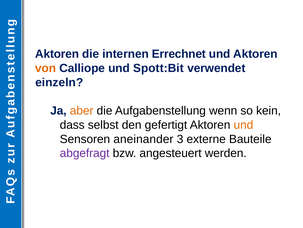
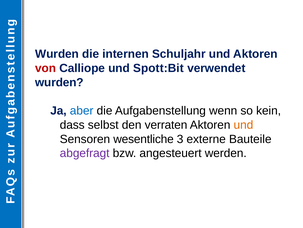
Aktoren: Aktoren -> Wurden (57, 54)
Errechnet: Errechnet -> Schuljahr (179, 54)
von colour: orange -> red (46, 68)
einzeln: einzeln -> wurden (59, 82)
aber colour: orange -> blue (82, 110)
gefertigt: gefertigt -> verraten (166, 125)
aneinander: aneinander -> wesentliche (144, 139)
